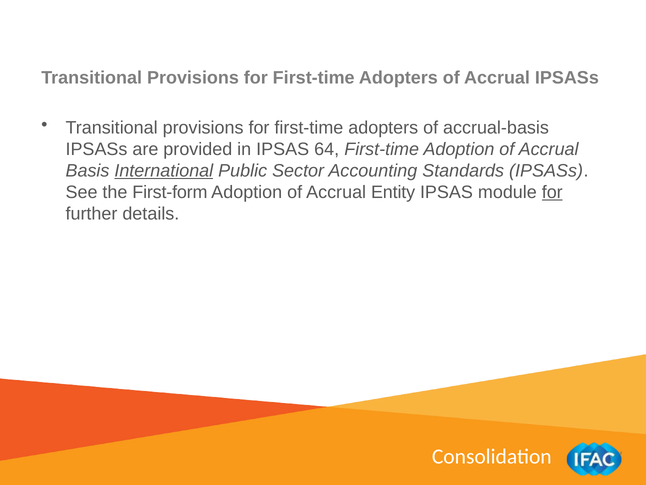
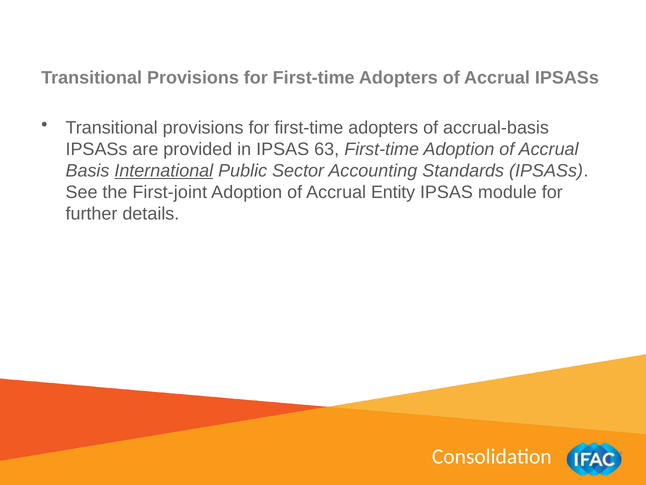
64: 64 -> 63 (327, 149)
First-form: First-form -> First-joint (170, 192)
for underline: present -> none (552, 192)
